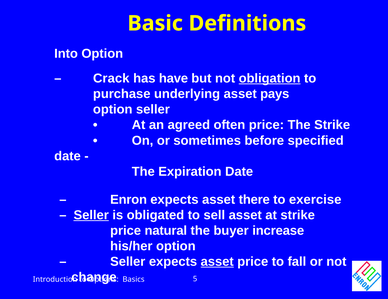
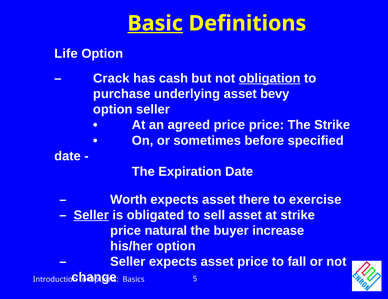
Basic underline: none -> present (155, 23)
Into: Into -> Life (66, 54)
have: have -> cash (173, 78)
pays: pays -> bevy (275, 94)
agreed often: often -> price (229, 125)
Enron: Enron -> Worth (129, 199)
asset underline: present -> none (217, 261)
